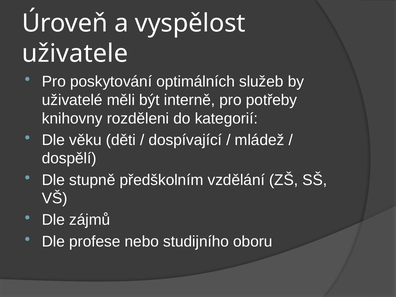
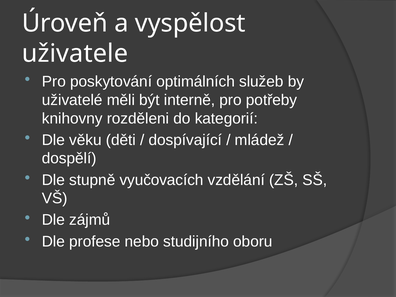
předškolním: předškolním -> vyučovacích (162, 180)
